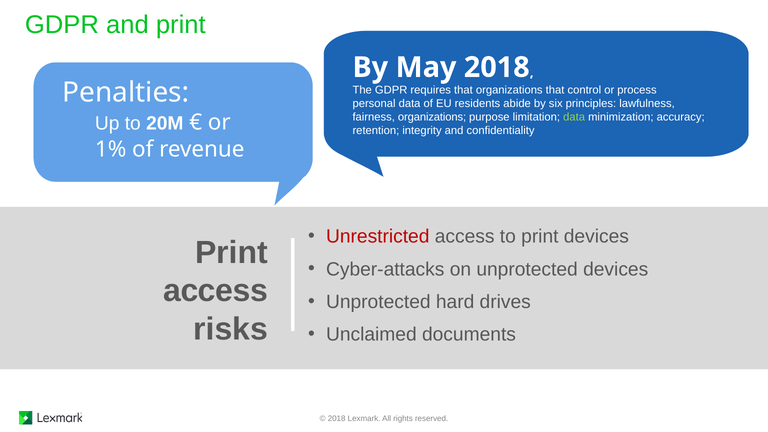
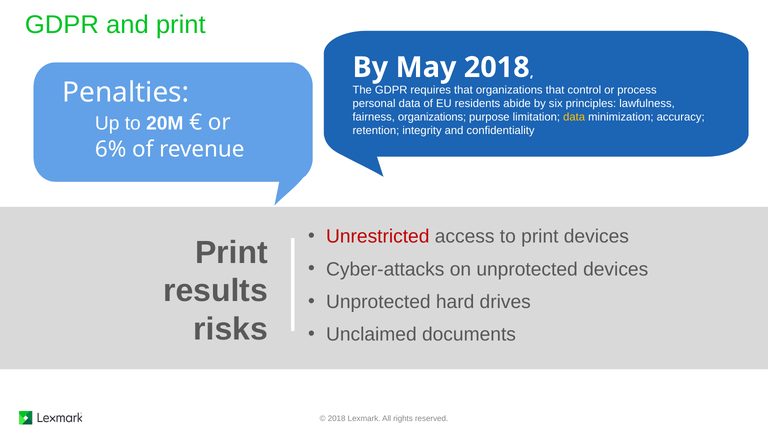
data colour: light green -> yellow (574, 117)
1%: 1% -> 6% (111, 149)
access: access -> results (215, 291)
